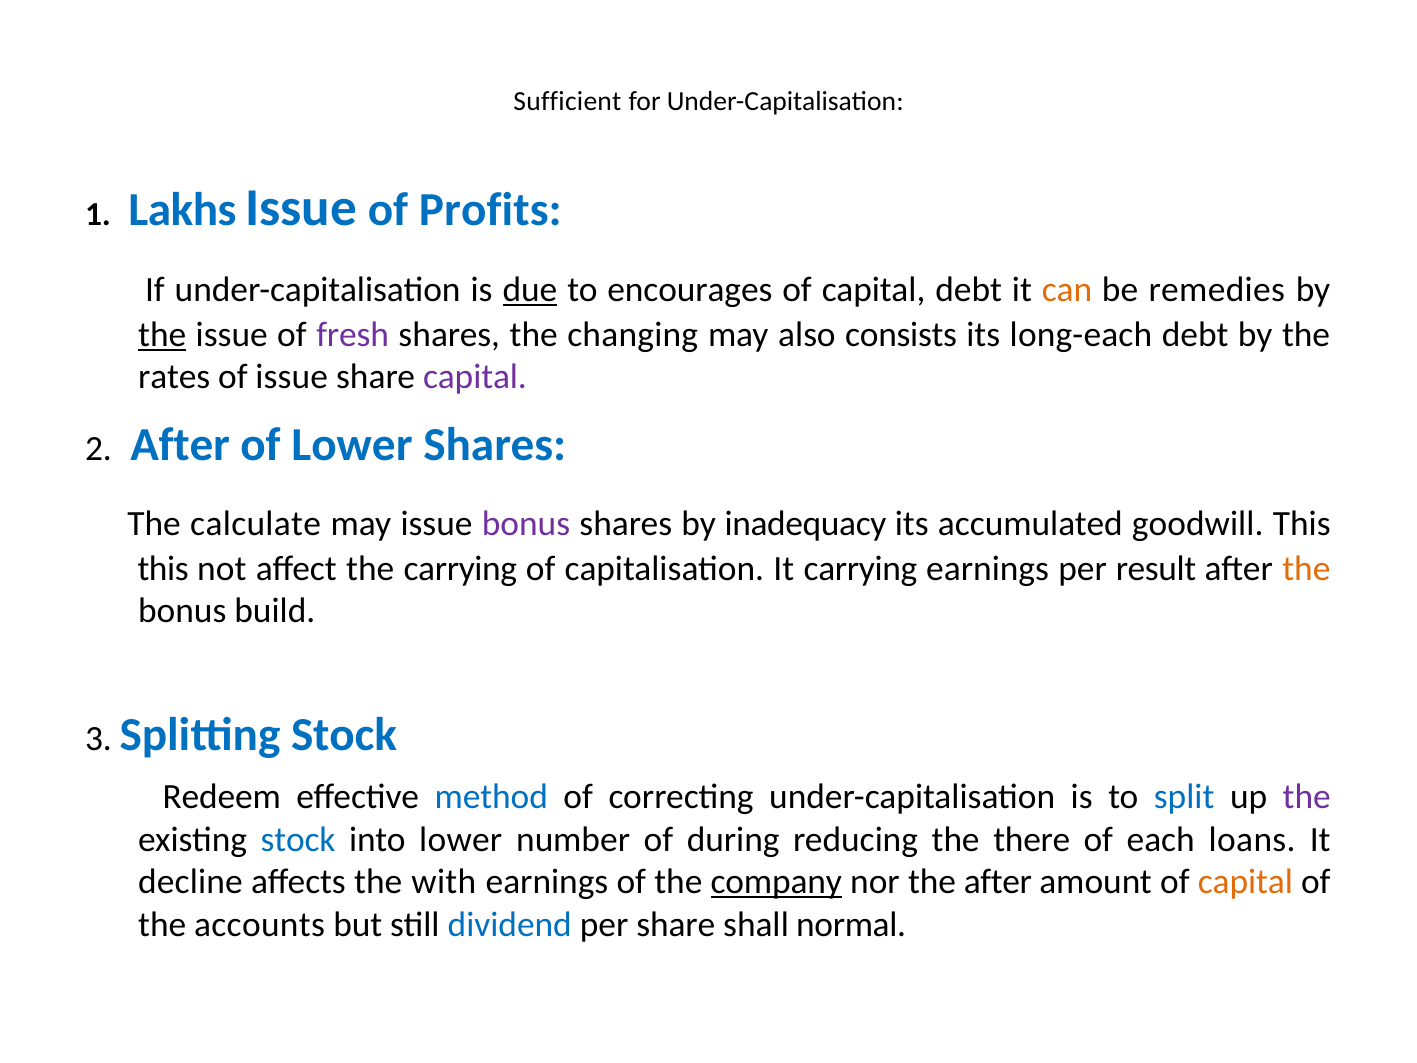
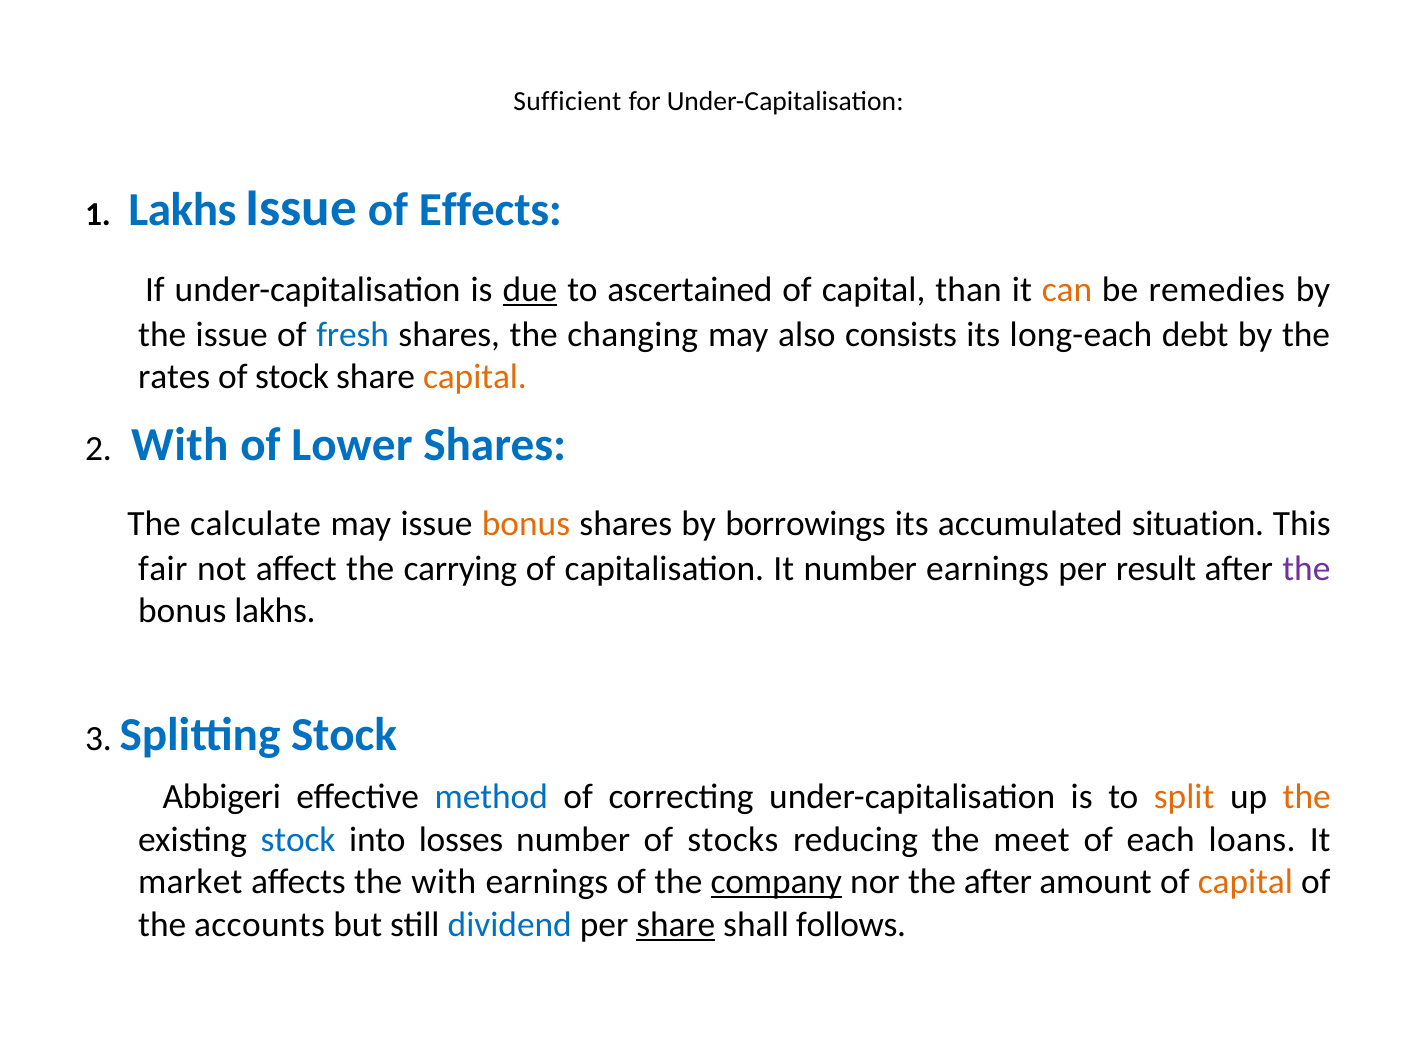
Profits: Profits -> Effects (490, 210)
encourages: encourages -> ascertained (690, 290)
capital debt: debt -> than (969, 290)
the underline: present -> none (162, 334)
fresh colour: purple -> blue (353, 334)
of issue: issue -> stock (292, 377)
capital colour: purple -> orange (475, 377)
2 After: After -> With (180, 445)
bonus colour: purple -> orange (526, 523)
inadequacy: inadequacy -> borrowings (805, 523)
goodwill: goodwill -> situation (1198, 523)
this: this -> fair (163, 568)
It carrying: carrying -> number (860, 568)
the colour: orange -> purple (1306, 568)
bonus build: build -> lakhs (275, 611)
Redeem: Redeem -> Abbigeri (222, 797)
split colour: blue -> orange (1184, 797)
the colour: purple -> orange (1307, 797)
into lower: lower -> losses (461, 839)
during: during -> stocks (733, 839)
there: there -> meet (1032, 839)
decline: decline -> market (190, 882)
share underline: none -> present (676, 924)
normal: normal -> follows (851, 924)
